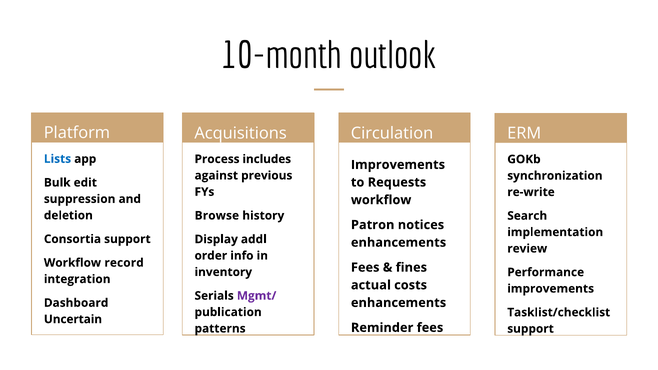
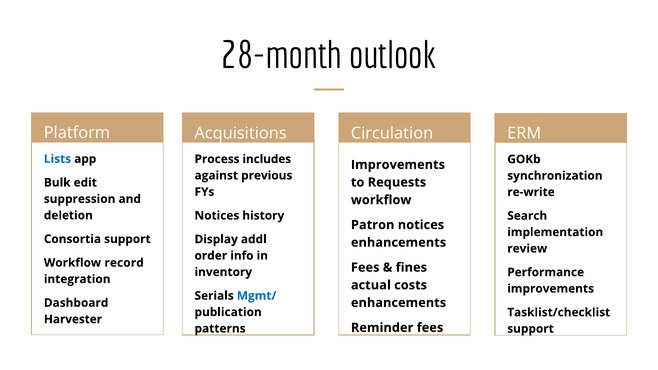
10-month: 10-month -> 28-month (282, 56)
Browse: Browse -> Notices (217, 216)
Mgmt/ colour: purple -> blue (257, 296)
Uncertain: Uncertain -> Harvester (73, 319)
